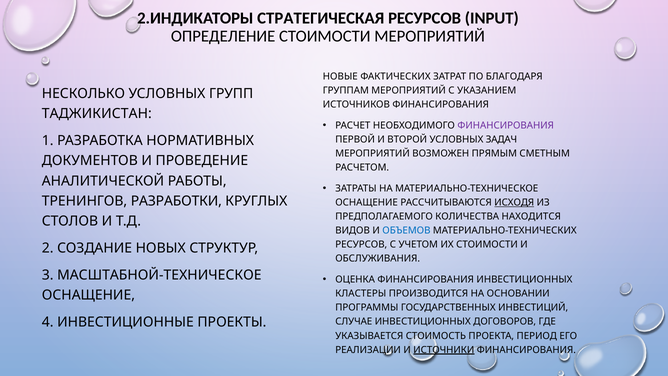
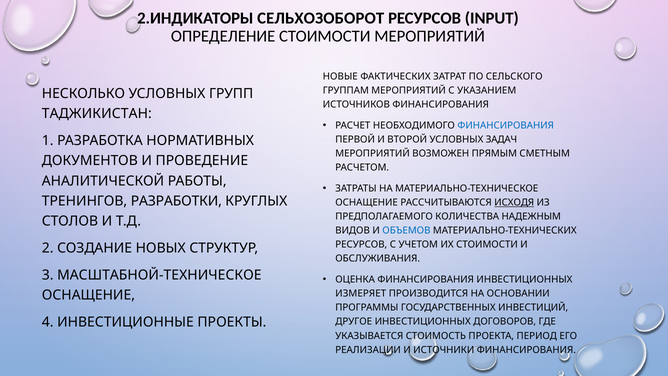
СТРАТЕГИЧЕСКАЯ: СТРАТЕГИЧЕСКАЯ -> СЕЛЬХОЗОБОРОТ (321, 18)
БЛАГОДАРЯ: БЛАГОДАРЯ -> СЕЛЬСКОГО (514, 76)
ФИНАНСИРОВАНИЯ colour: purple -> blue (506, 125)
НАХОДИТСЯ: НАХОДИТСЯ -> НАДЕЖНЫМ (531, 216)
КЛАСТЕРЫ: КЛАСТЕРЫ -> ИЗМЕРЯЕТ (361, 293)
СЛУЧАЕ: СЛУЧАЕ -> ДРУГОЕ (354, 322)
ИСТОЧНИКИ underline: present -> none (444, 350)
